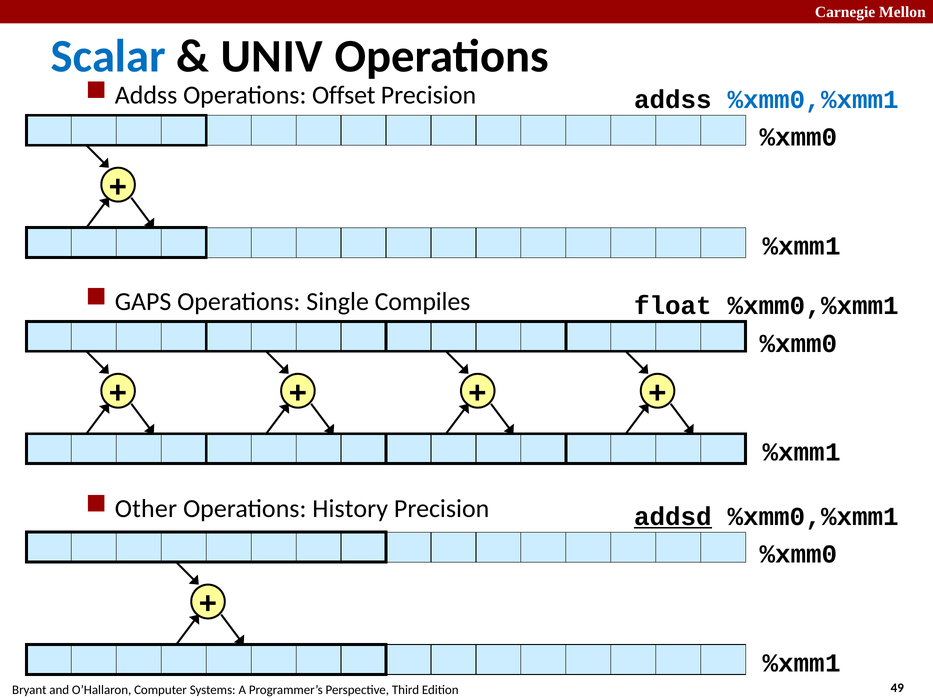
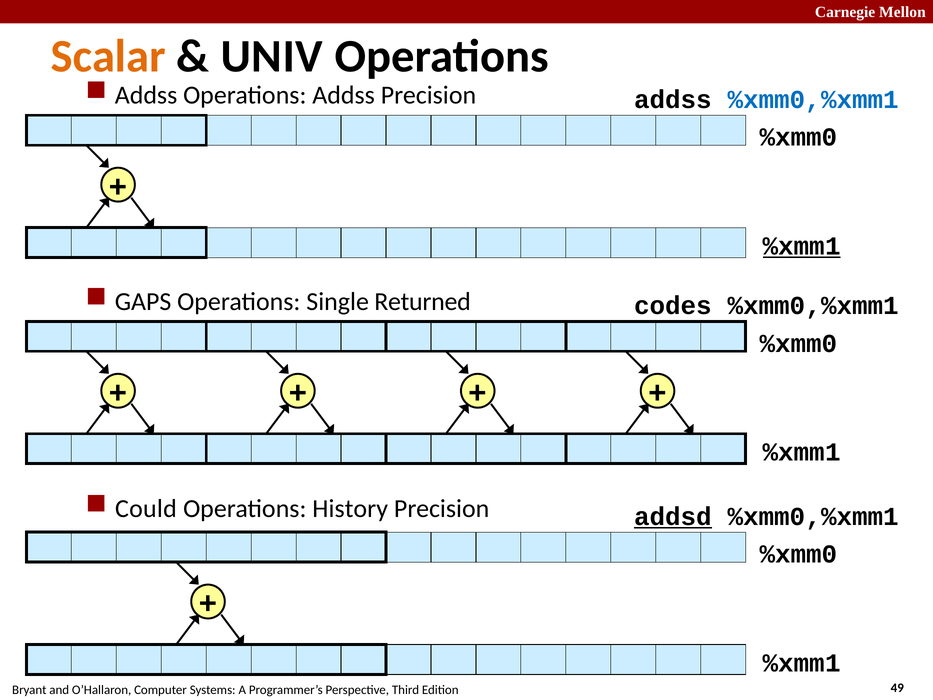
Scalar colour: blue -> orange (108, 56)
Operations Offset: Offset -> Addss (344, 95)
%xmm1 underline: none -> present (802, 246)
Compiles: Compiles -> Returned (423, 302)
float: float -> codes (673, 306)
Other: Other -> Could (146, 509)
